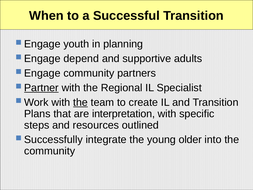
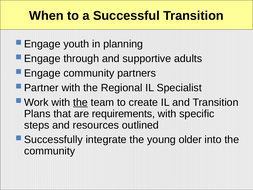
depend: depend -> through (81, 59)
Partner underline: present -> none (41, 88)
interpretation: interpretation -> requirements (123, 114)
